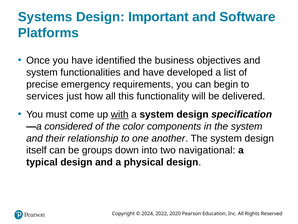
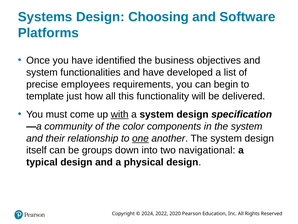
Important: Important -> Choosing (159, 17)
emergency: emergency -> employees (85, 84)
services: services -> template (45, 96)
considered: considered -> community (68, 126)
one underline: none -> present (140, 138)
